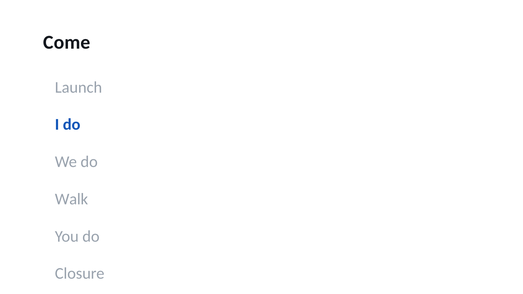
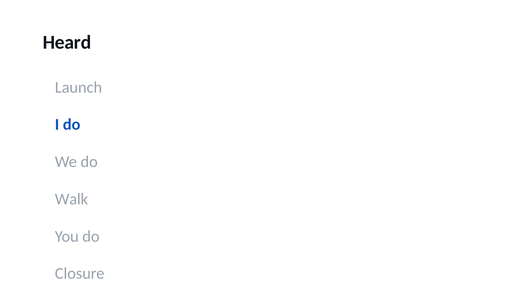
Come: Come -> Heard (67, 43)
